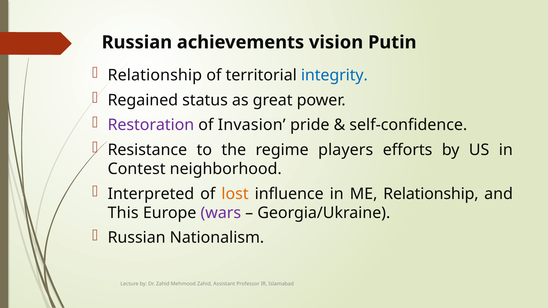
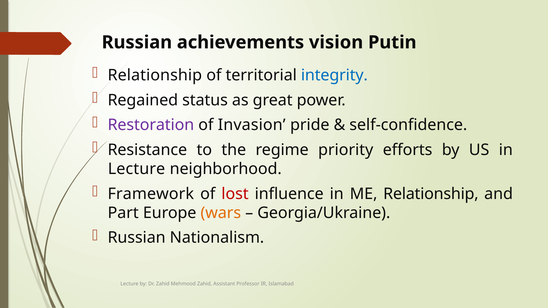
players: players -> priority (346, 150)
Contest: Contest -> Lecture (137, 169)
Interpreted: Interpreted -> Framework (151, 194)
lost colour: orange -> red (235, 194)
This: This -> Part (123, 213)
wars colour: purple -> orange (221, 213)
